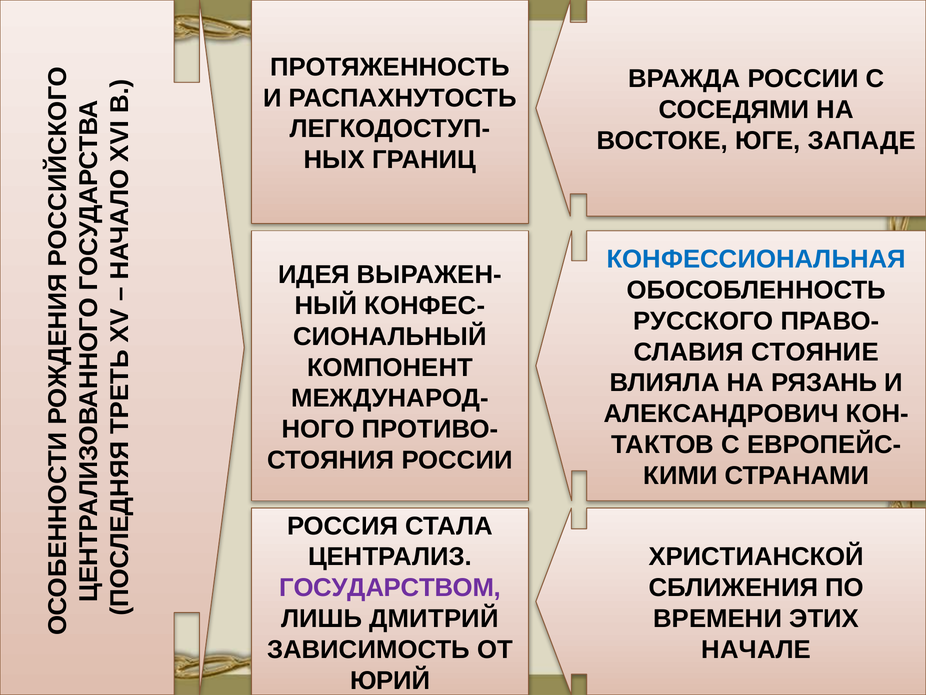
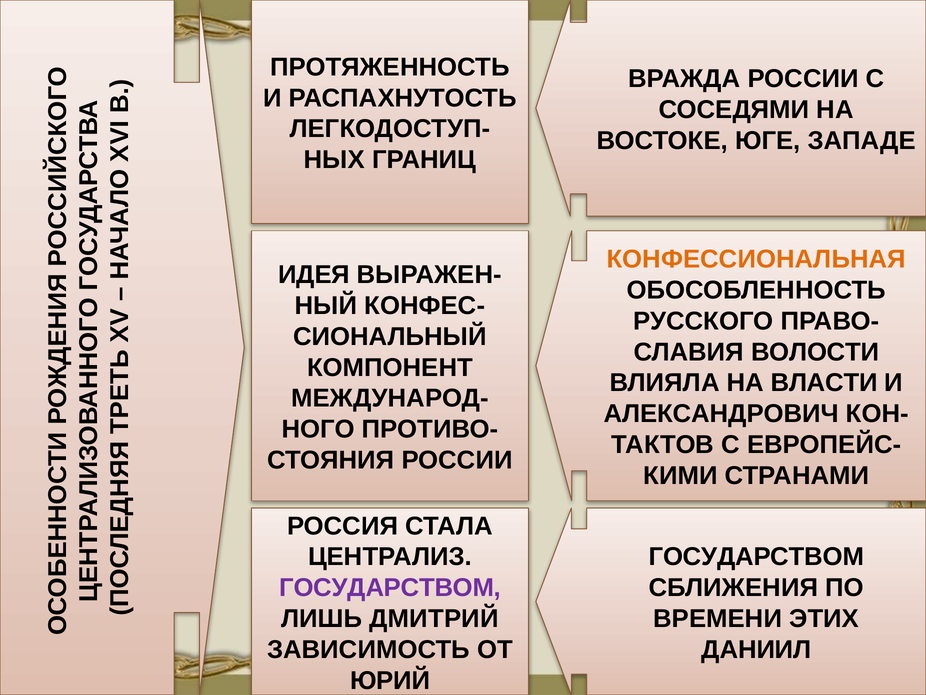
КОНФЕССИОНАЛЬНАЯ colour: blue -> orange (756, 259)
СТОЯНИЕ: СТОЯНИЕ -> ВОЛОСТИ (815, 352)
РЯЗАНЬ: РЯЗАНЬ -> ВЛАСТИ (824, 383)
ХРИСТИАНСКОЙ: ХРИСТИАНСКОЙ -> ГОСУДАРСТВОМ (756, 557)
НАЧАЛЕ: НАЧАЛЕ -> ДАНИИЛ (756, 649)
